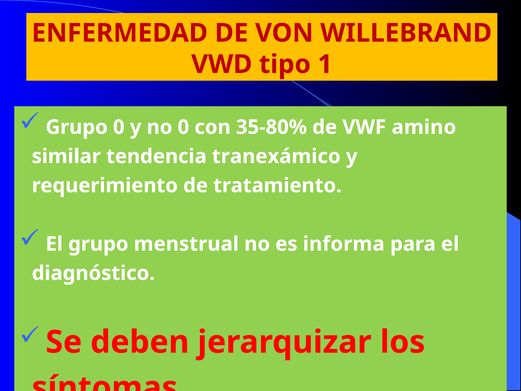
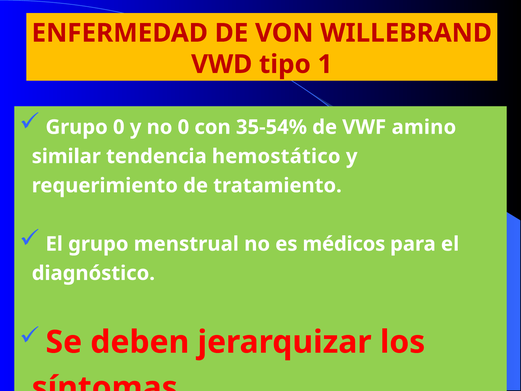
35-80%: 35-80% -> 35-54% (271, 127)
tranexámico: tranexámico -> hemostático (276, 156)
informa: informa -> médicos (344, 244)
